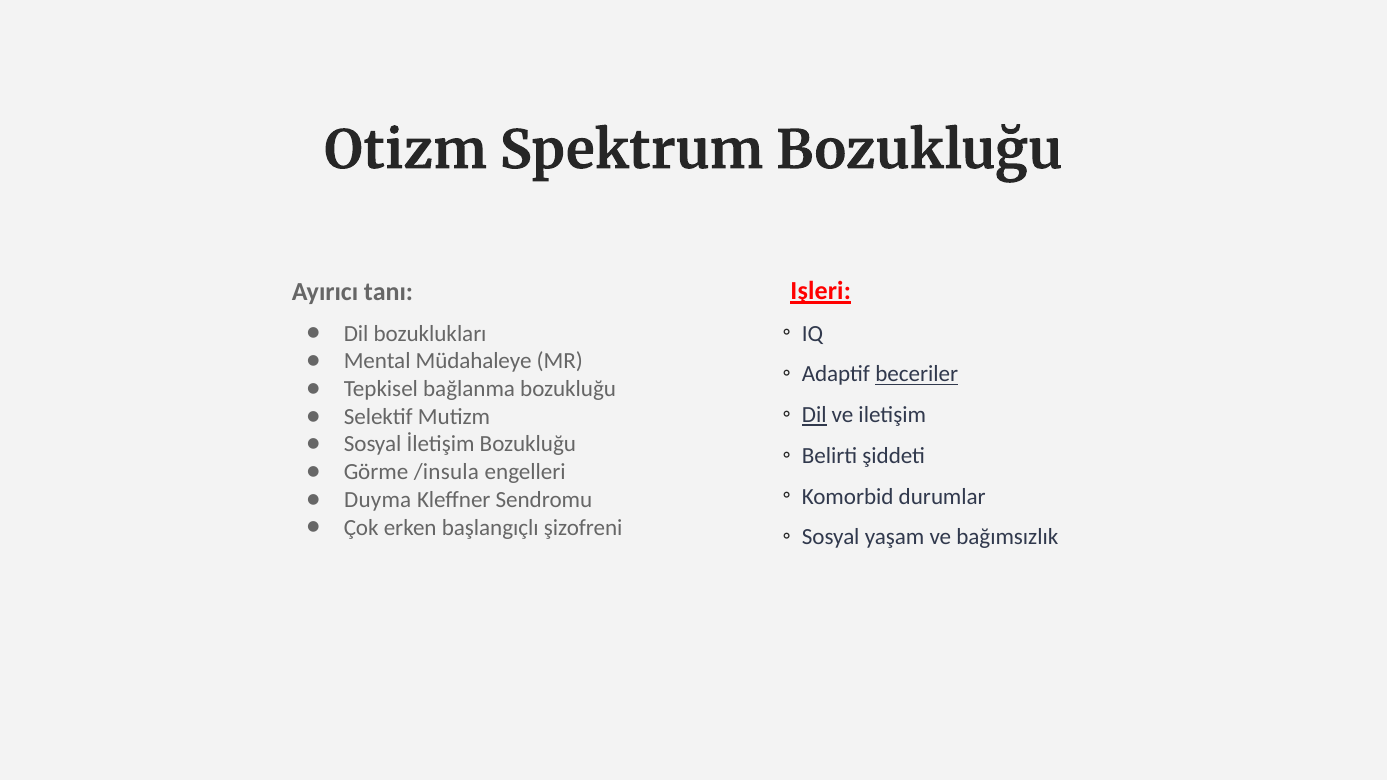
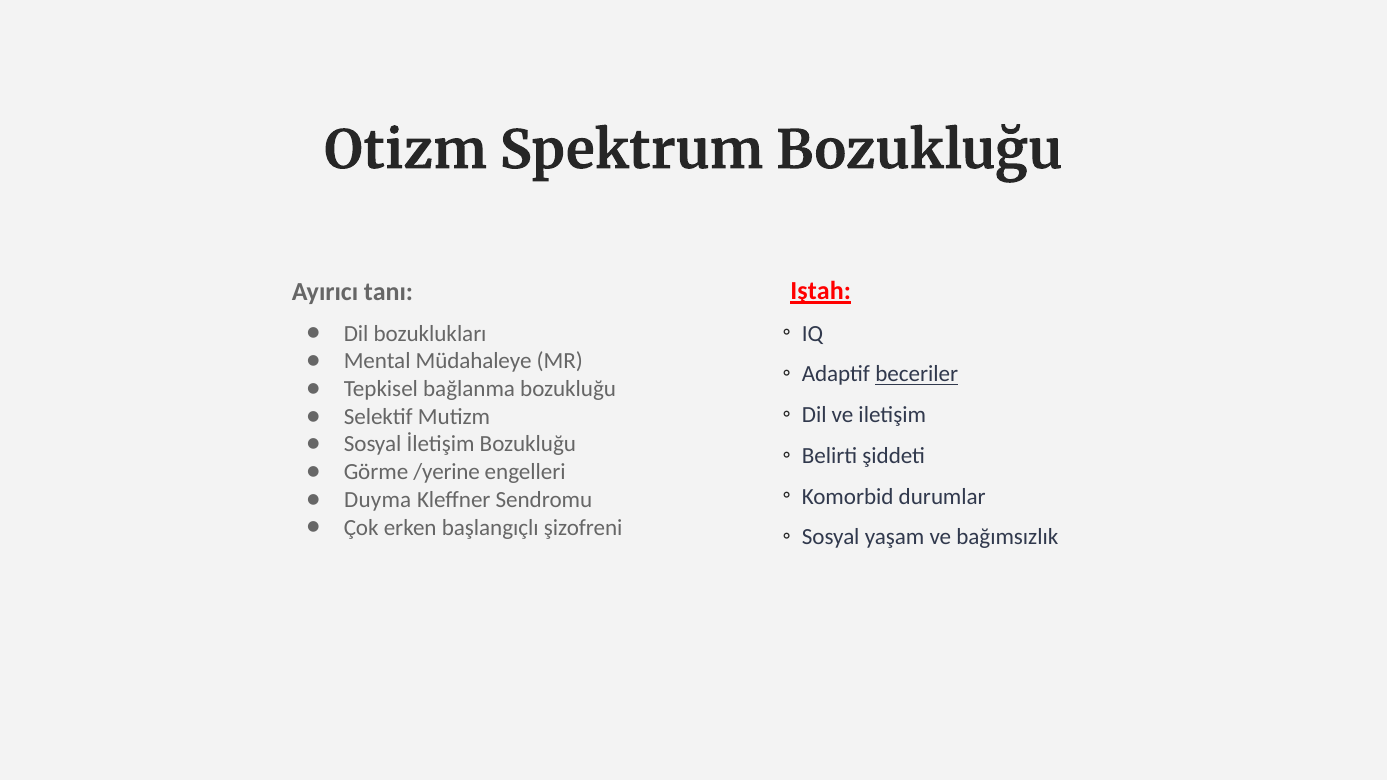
Işleri: Işleri -> Iştah (821, 291)
Dil underline: present -> none (814, 415)
/insula: /insula -> /yerine (447, 472)
